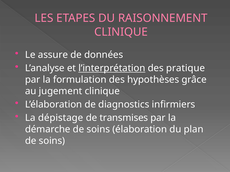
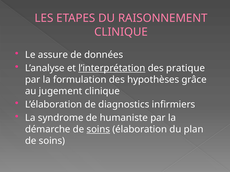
dépistage: dépistage -> syndrome (61, 118)
transmises: transmises -> humaniste (124, 118)
soins underline: none -> present (98, 130)
